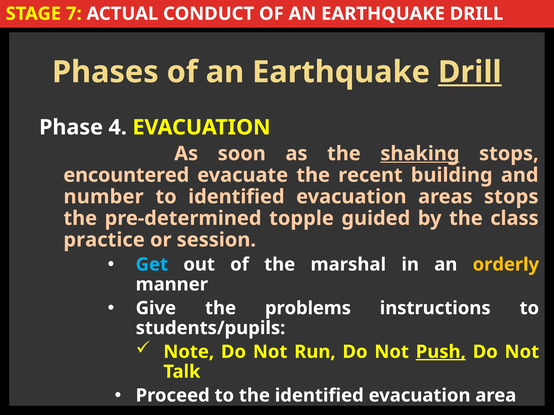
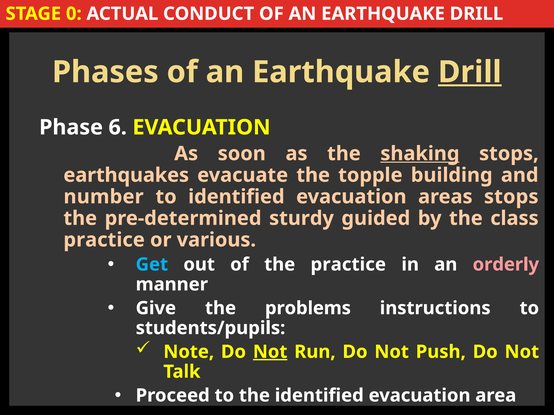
7: 7 -> 0 (74, 14)
4: 4 -> 6 (118, 128)
encountered: encountered -> earthquakes (126, 175)
recent: recent -> topple (370, 175)
topple: topple -> sturdy (302, 219)
session: session -> various (216, 240)
the marshal: marshal -> practice (348, 265)
orderly colour: yellow -> pink (506, 265)
Not underline: none -> present (270, 352)
Push underline: present -> none (441, 352)
